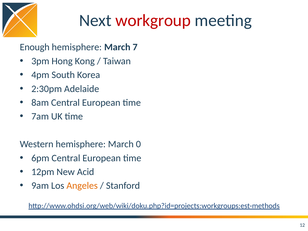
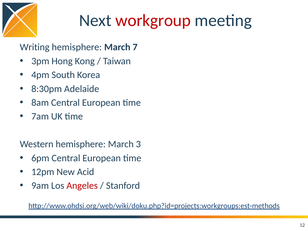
Enough: Enough -> Writing (35, 47)
2:30pm: 2:30pm -> 8:30pm (47, 89)
0: 0 -> 3 (138, 144)
Angeles colour: orange -> red (82, 186)
